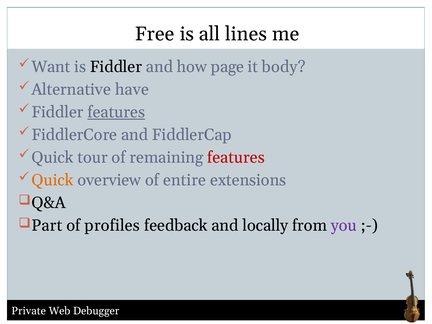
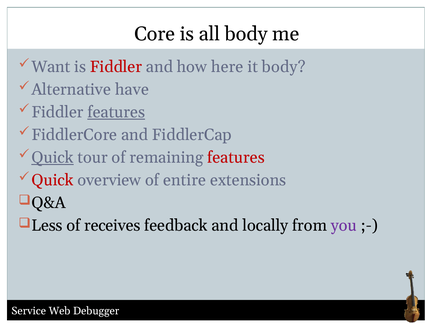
Free: Free -> Core (155, 34)
all lines: lines -> body (246, 34)
Fiddler colour: black -> red (116, 67)
page: page -> here (227, 67)
Quick underline: none -> present (53, 157)
Quick colour: orange -> red (53, 180)
Part: Part -> Less (47, 226)
profiles: profiles -> receives (112, 226)
Private: Private -> Service (29, 311)
